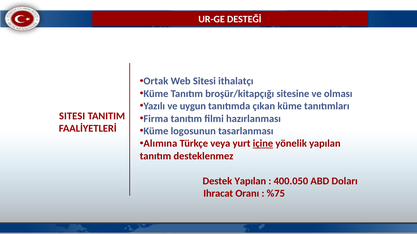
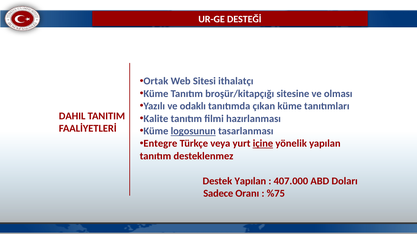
uygun: uygun -> odaklı (193, 106)
SITESI: SITESI -> DAHIL (72, 116)
Firma: Firma -> Kalite (156, 119)
logosunun underline: none -> present (193, 131)
Alımına: Alımına -> Entegre (160, 144)
400.050: 400.050 -> 407.000 (291, 181)
Ihracat: Ihracat -> Sadece (218, 194)
